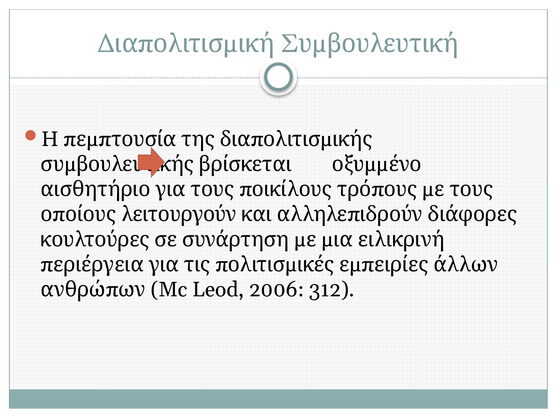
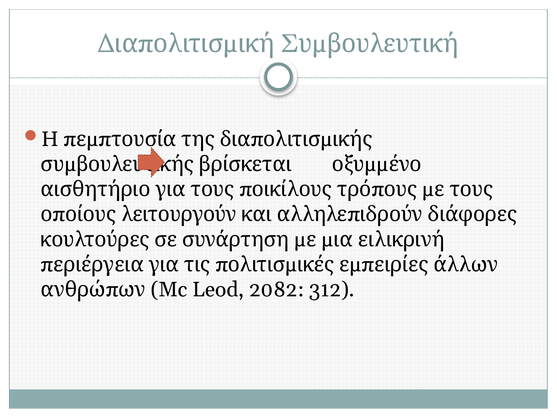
2006: 2006 -> 2082 (276, 290)
